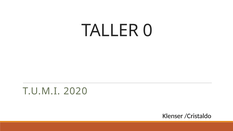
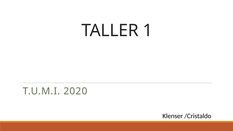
0: 0 -> 1 (148, 31)
